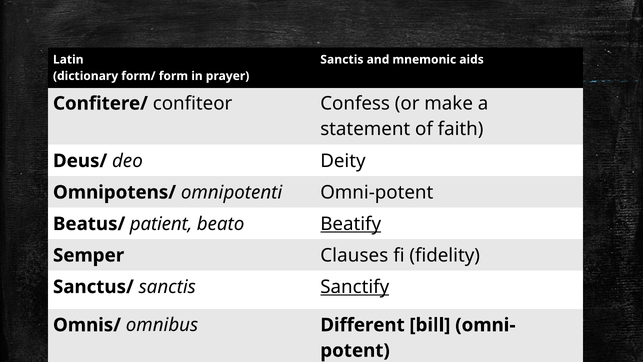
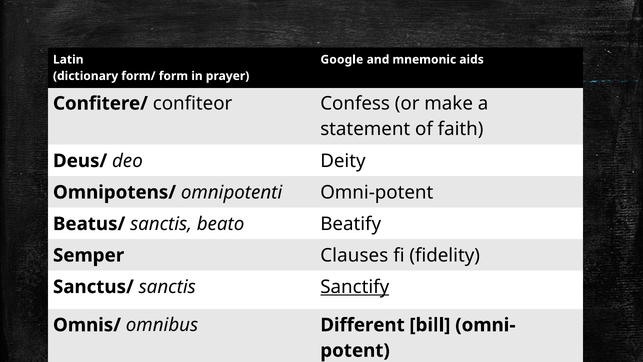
Sanctis: Sanctis -> Google (342, 60)
Beatus/ patient: patient -> sanctis (161, 224)
Beatify underline: present -> none (351, 224)
